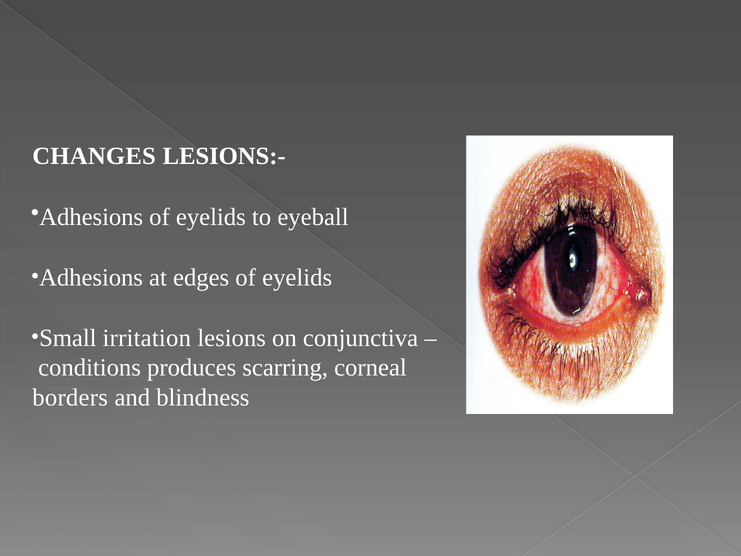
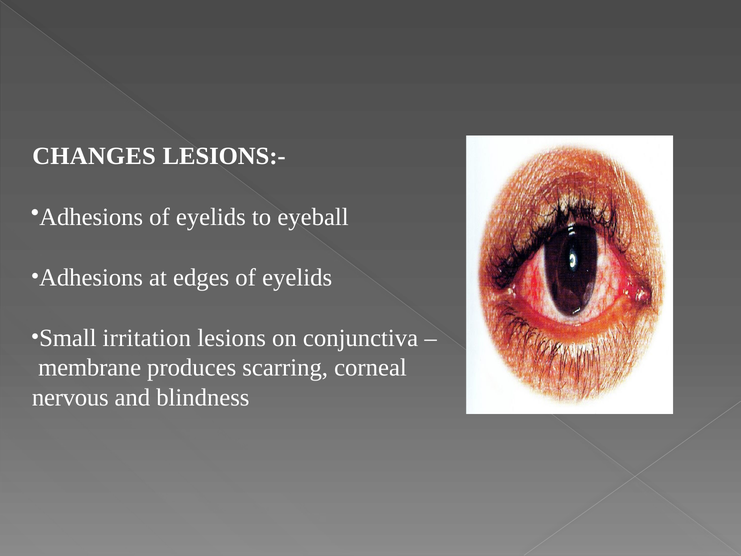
conditions: conditions -> membrane (90, 368)
borders: borders -> nervous (70, 397)
